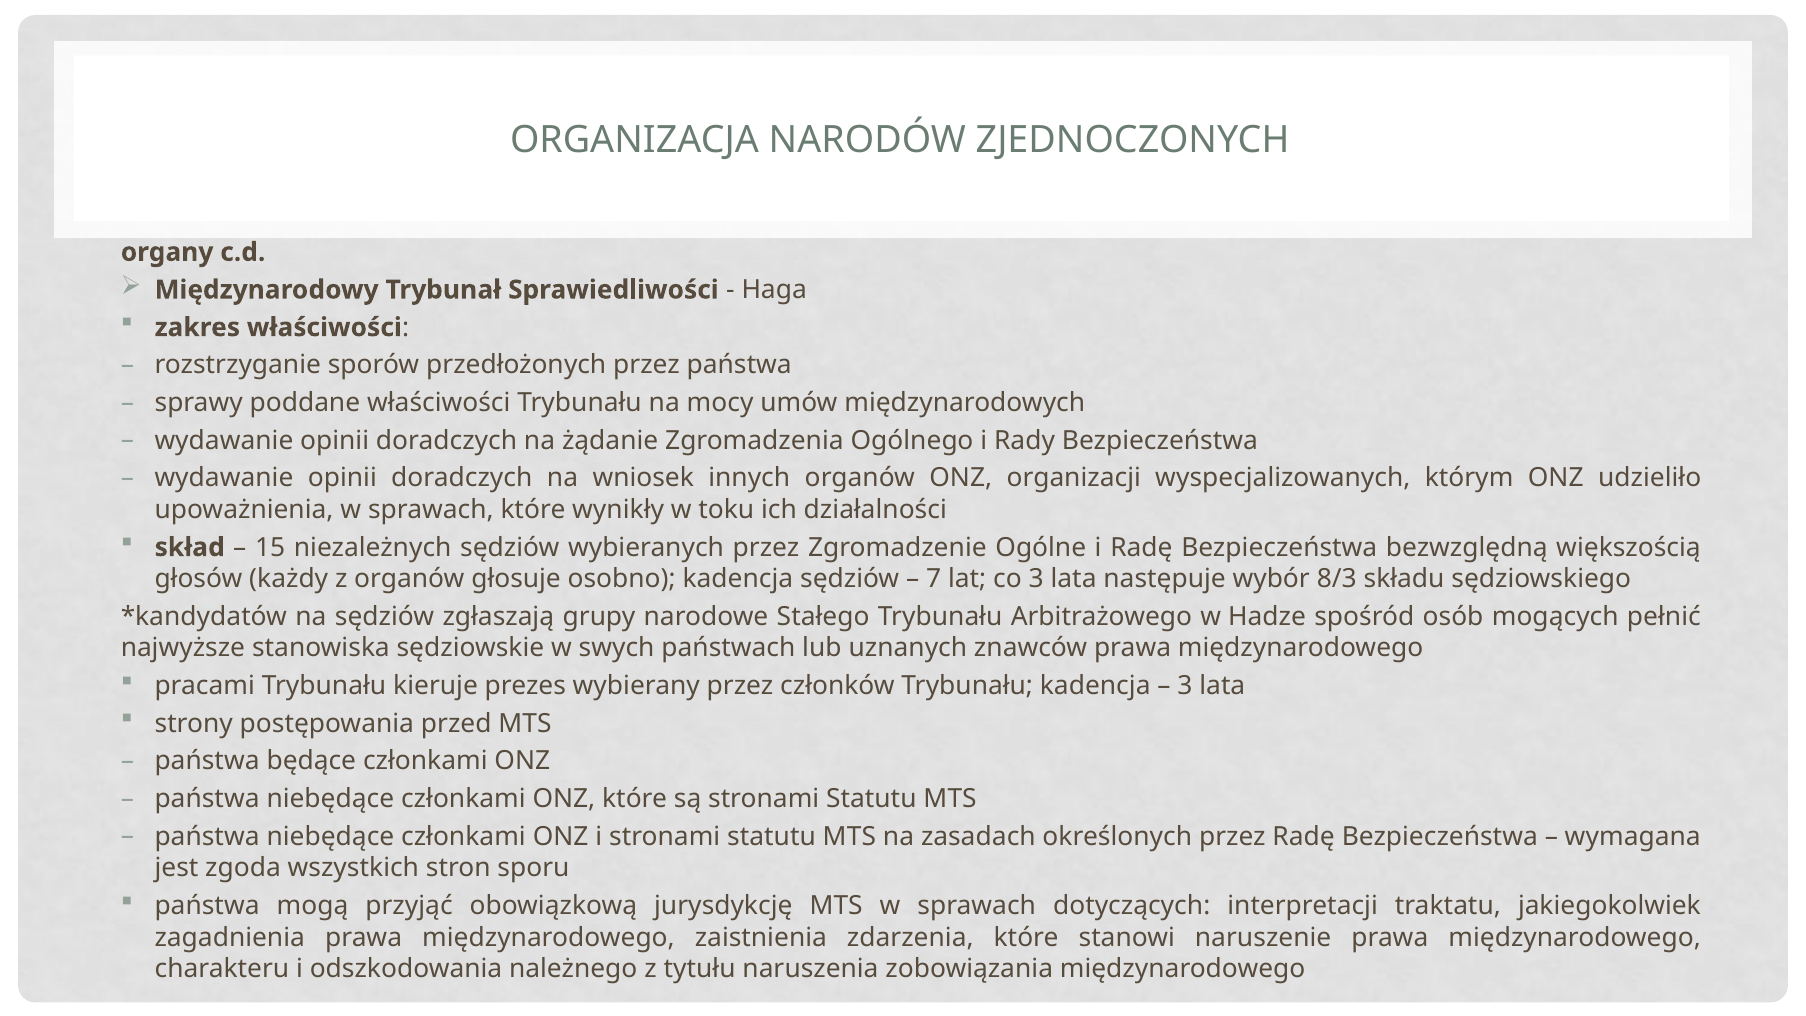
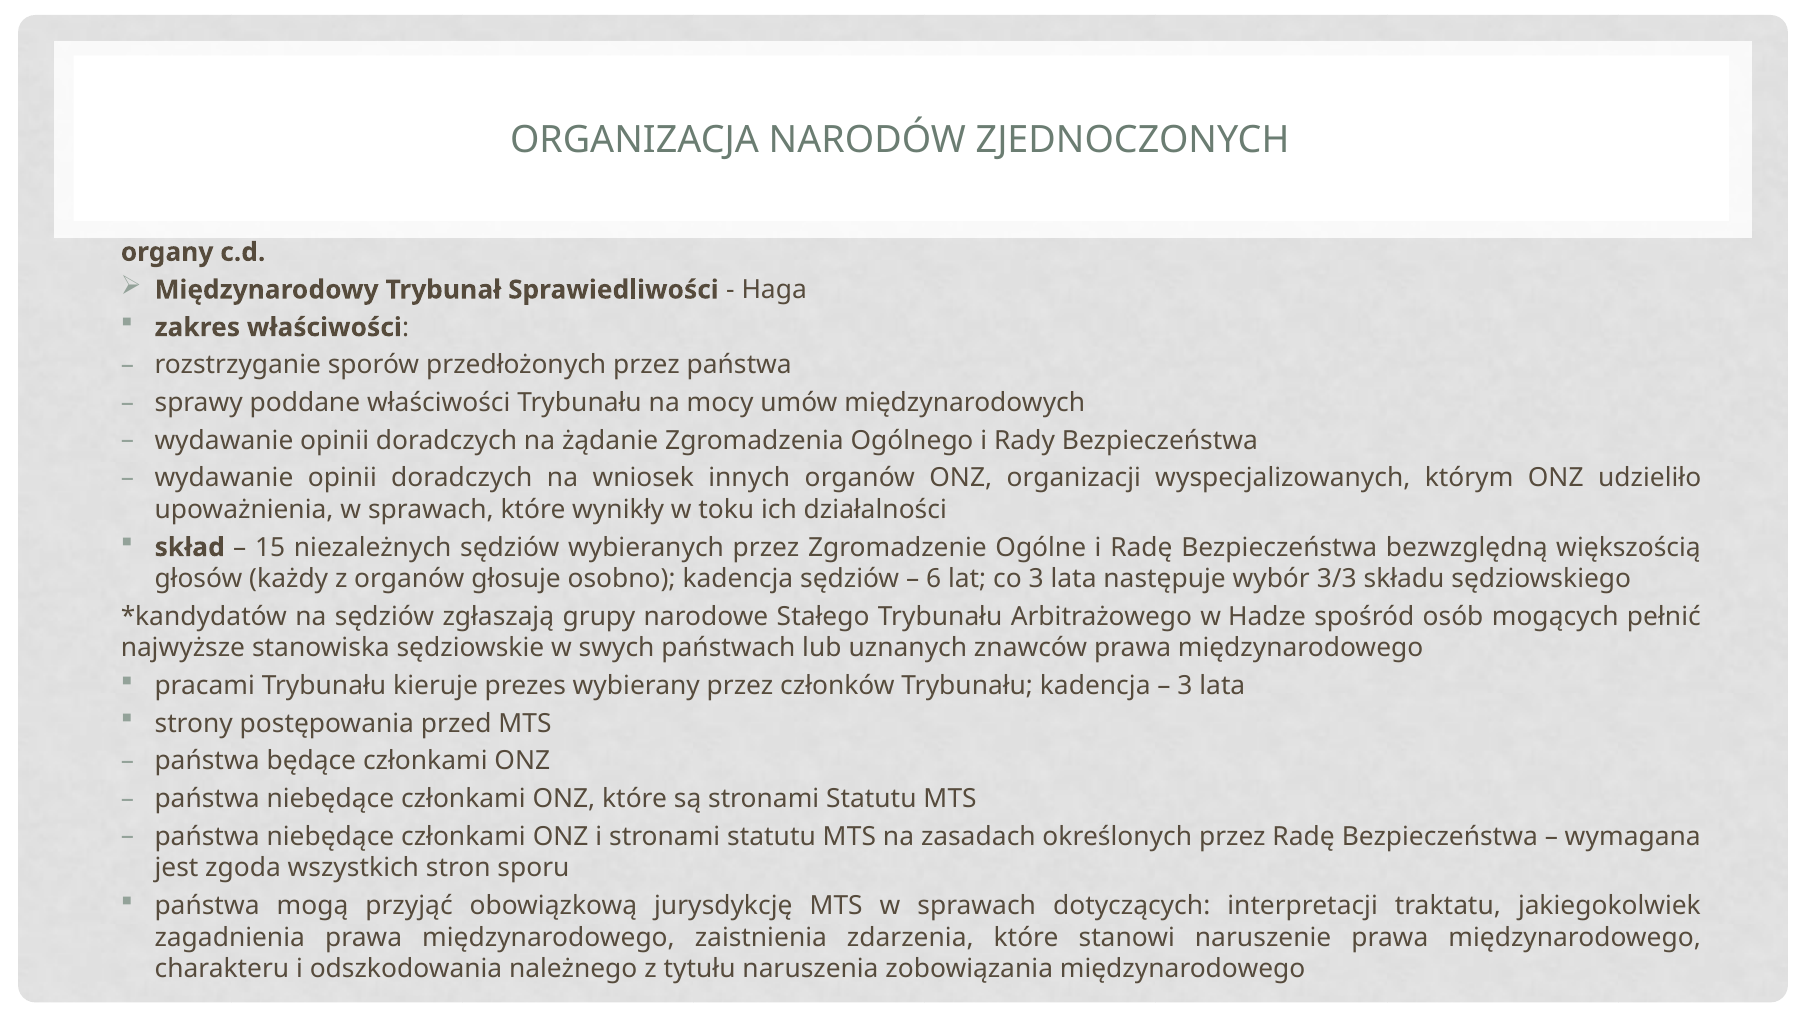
7: 7 -> 6 (934, 579)
8/3: 8/3 -> 3/3 (1337, 579)
